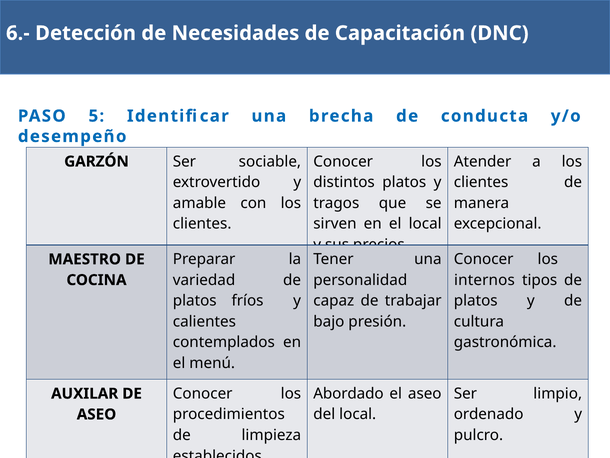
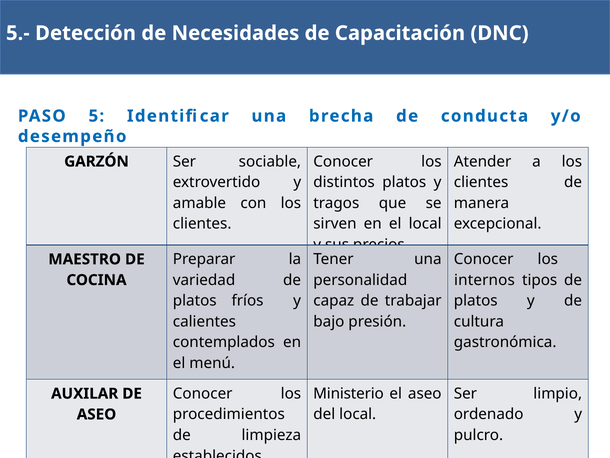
6.-: 6.- -> 5.- (18, 33)
Abordado: Abordado -> Ministerio (348, 393)
